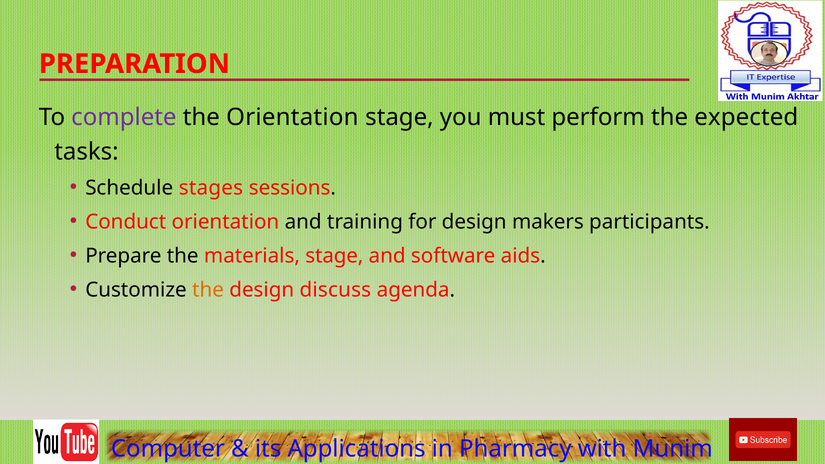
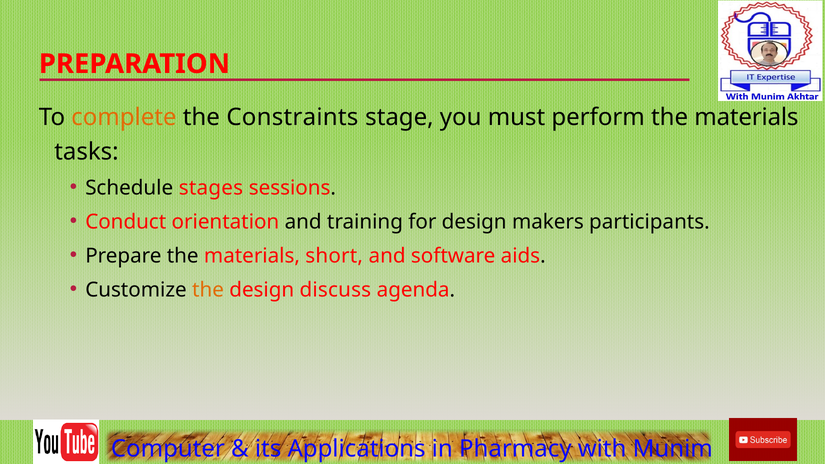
complete colour: purple -> orange (124, 117)
the Orientation: Orientation -> Constraints (292, 117)
perform the expected: expected -> materials (746, 117)
materials stage: stage -> short (334, 256)
